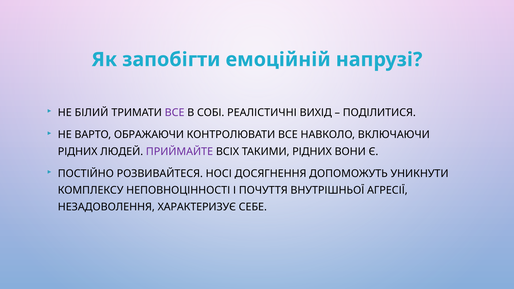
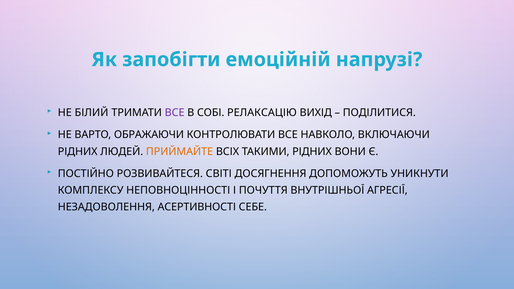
РЕАЛІСТИЧНІ: РЕАЛІСТИЧНІ -> РЕЛАКСАЦІЮ (262, 113)
ПРИЙМАЙТЕ colour: purple -> orange (179, 152)
НОСІ: НОСІ -> СВІТІ (219, 174)
ХАРАКТЕРИЗУЄ: ХАРАКТЕРИЗУЄ -> АСЕРТИВНОСТІ (197, 207)
